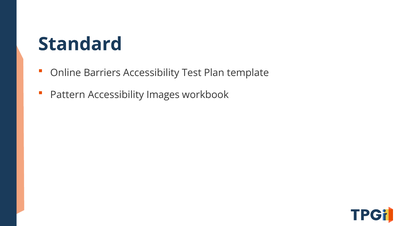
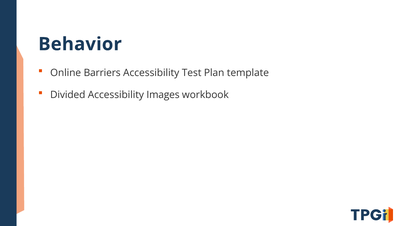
Standard: Standard -> Behavior (80, 44)
Pattern: Pattern -> Divided (68, 95)
